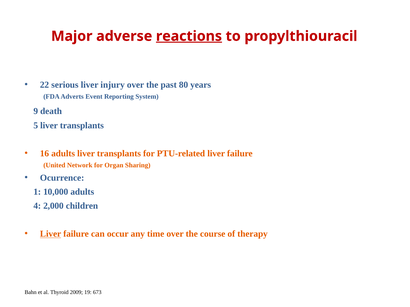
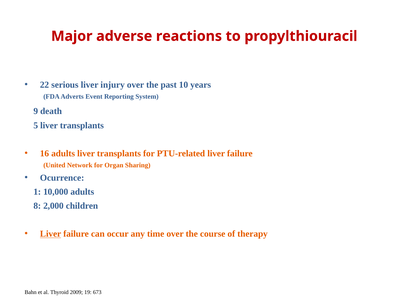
reactions underline: present -> none (189, 36)
80: 80 -> 10 (183, 85)
4: 4 -> 8 (37, 206)
